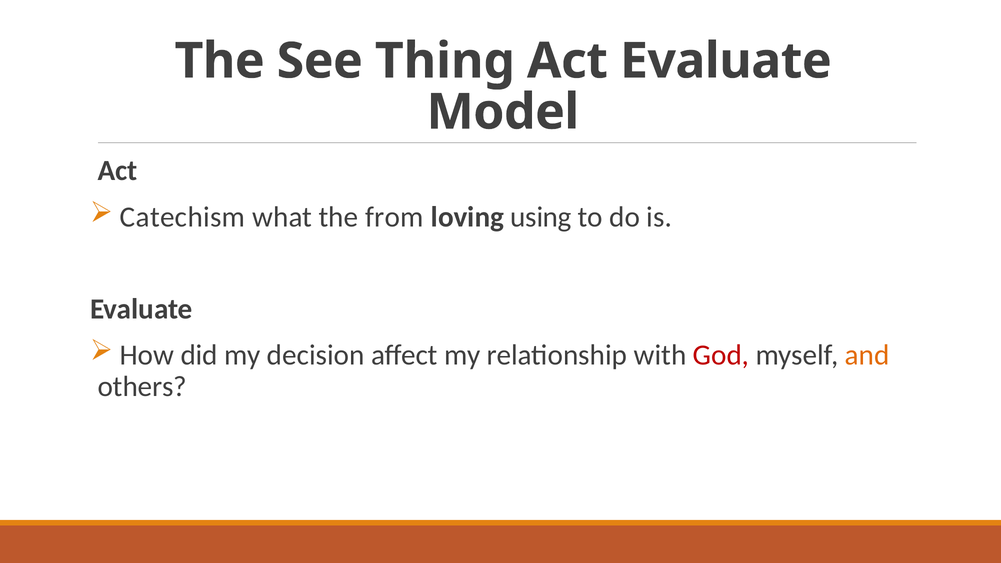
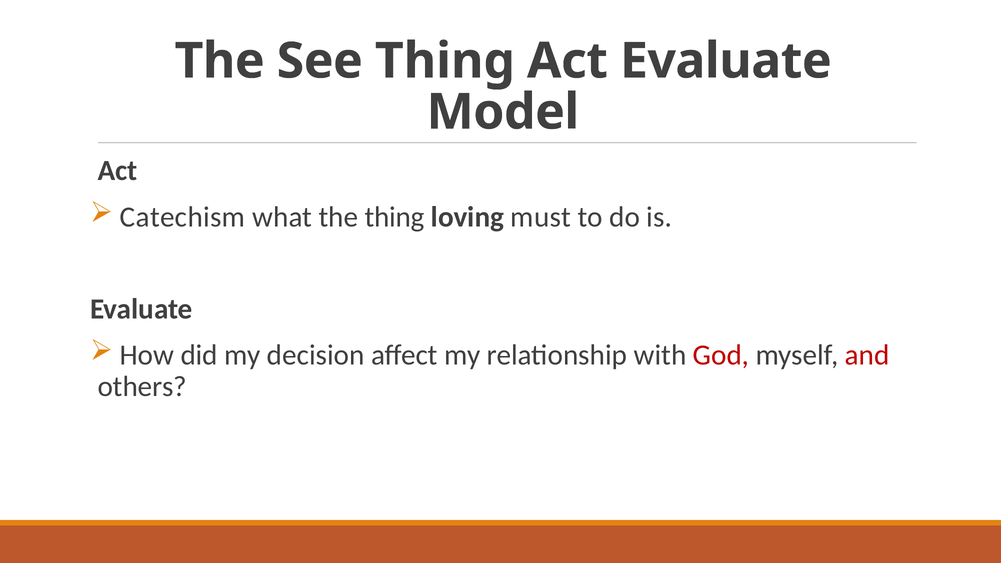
the from: from -> thing (395, 217)
using: using -> must (541, 217)
and colour: orange -> red (867, 355)
